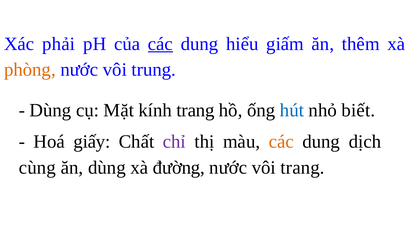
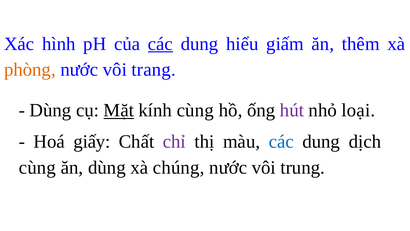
phải: phải -> hình (59, 44)
trung: trung -> trang (154, 70)
Mặt underline: none -> present (119, 110)
kính trang: trang -> cùng (195, 110)
hút colour: blue -> purple (292, 110)
biết: biết -> loại (358, 110)
các colour: orange -> blue (281, 141)
đường: đường -> chúng (179, 167)
vôi trang: trang -> trung (303, 167)
